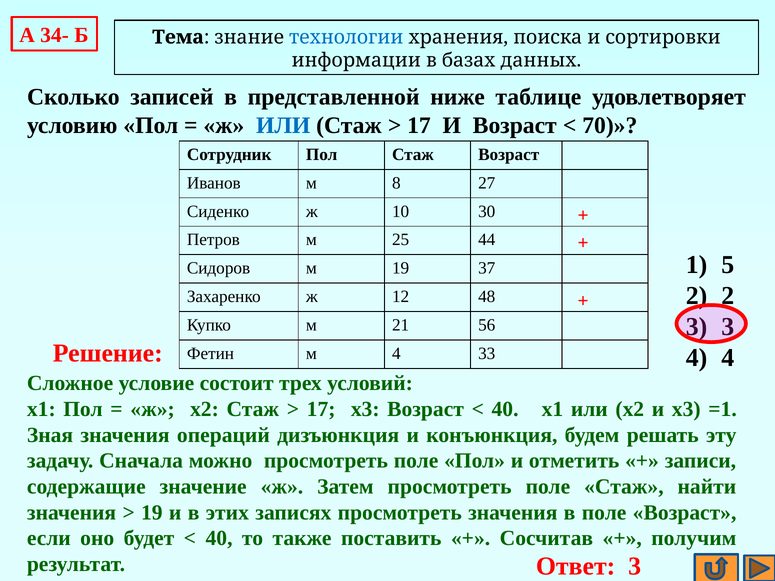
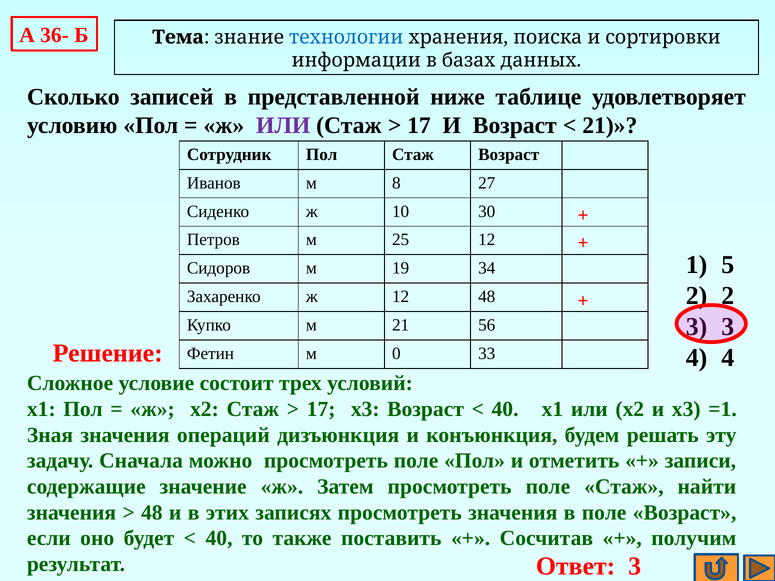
34-: 34- -> 36- (55, 35)
ИЛИ colour: blue -> purple (283, 126)
70: 70 -> 21 (610, 126)
25 44: 44 -> 12 (487, 240)
37: 37 -> 34 (487, 268)
м 4: 4 -> 0 (396, 354)
19: 19 -> 48 (152, 513)
